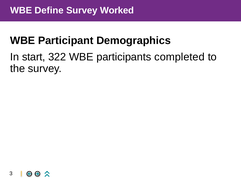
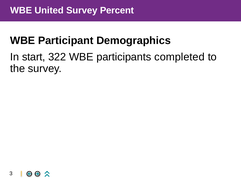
Define: Define -> United (49, 10)
Worked: Worked -> Percent (117, 10)
